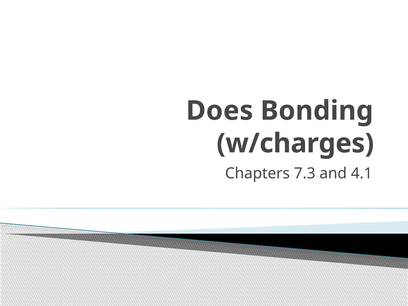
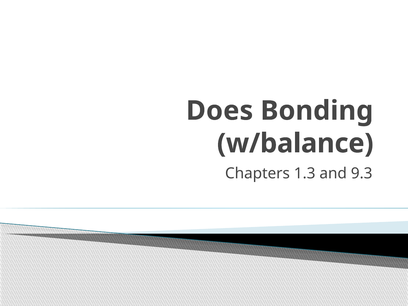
w/charges: w/charges -> w/balance (295, 143)
7.3: 7.3 -> 1.3 (305, 173)
4.1: 4.1 -> 9.3 (362, 173)
